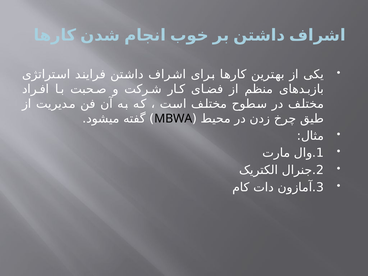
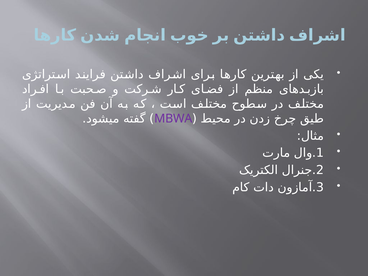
MBWA colour: black -> purple (173, 119)
